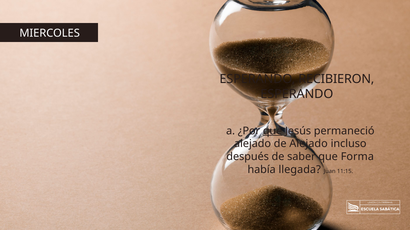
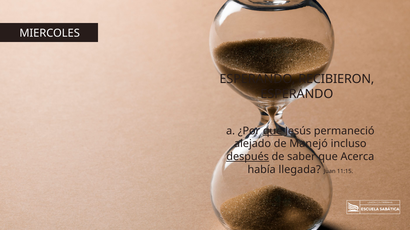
de Alejado: Alejado -> Manejó (309, 144)
después underline: none -> present (248, 157)
Forma: Forma -> Acerca (357, 157)
